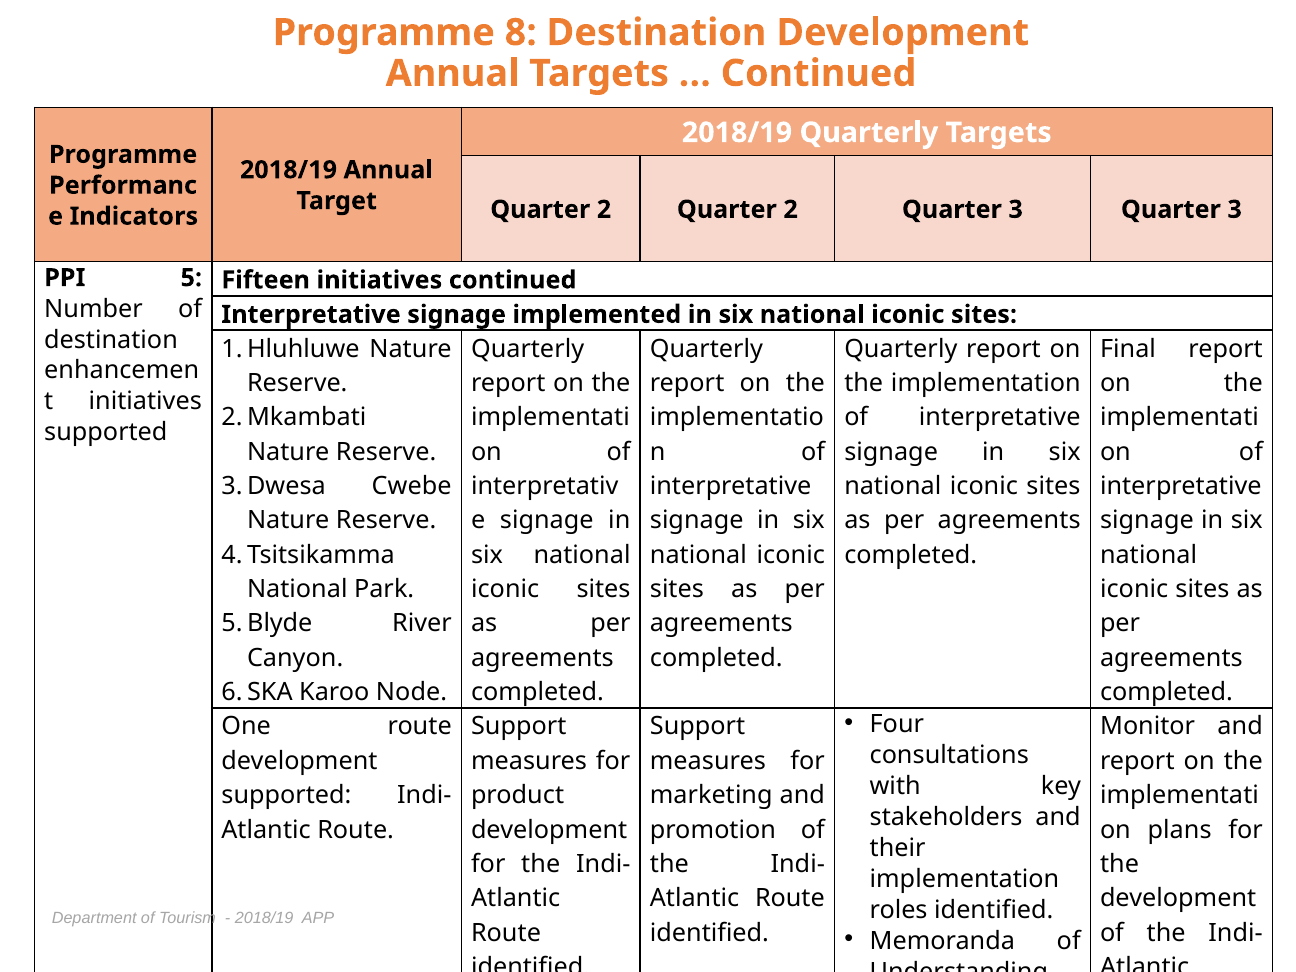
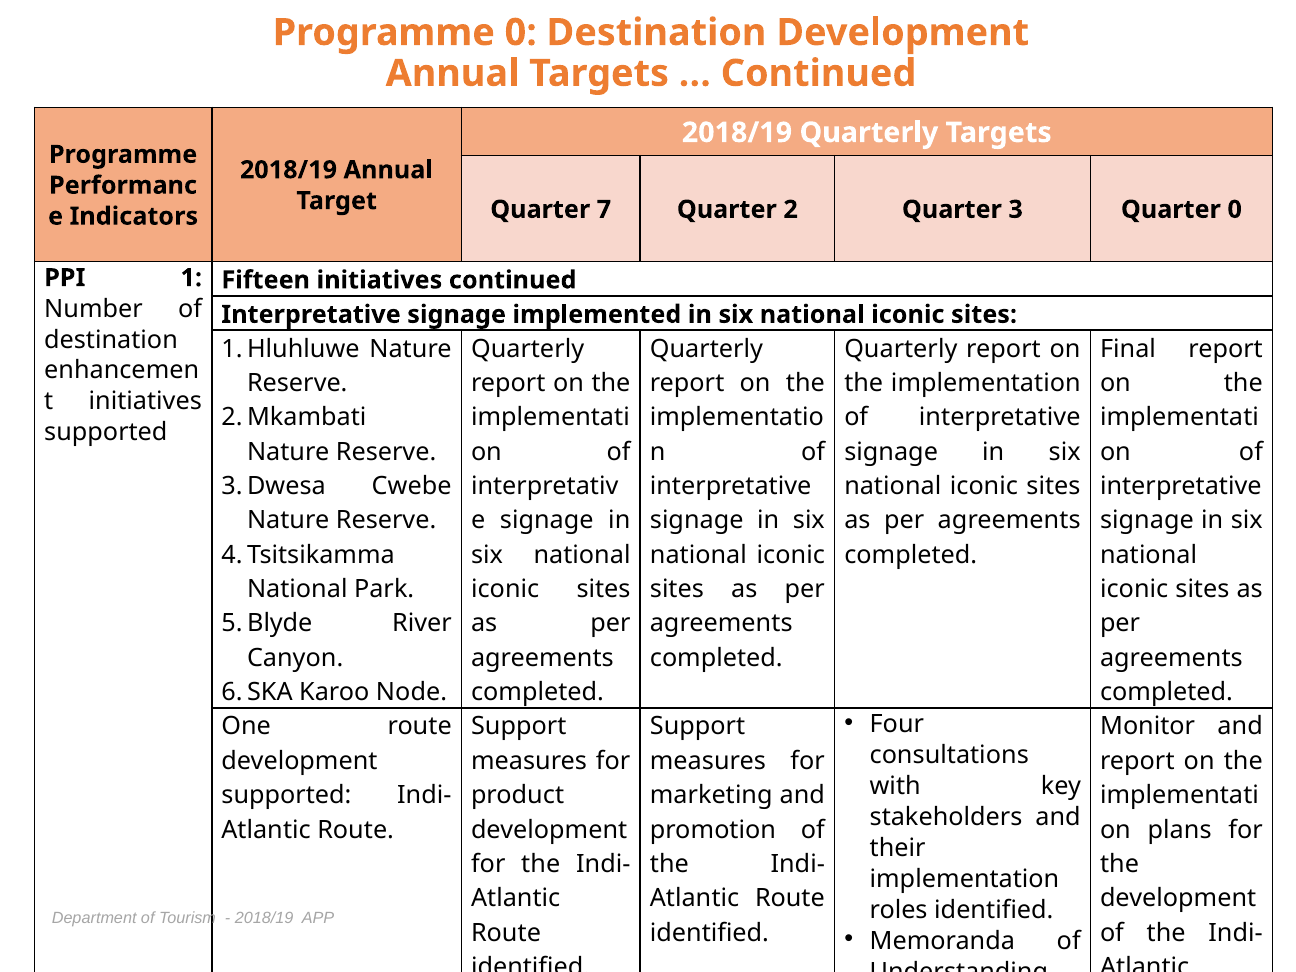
Programme 8: 8 -> 0 (521, 33)
2: 2 -> 7 (604, 210)
3 Quarter 3: 3 -> 0 (1235, 210)
5: 5 -> 1 (191, 278)
